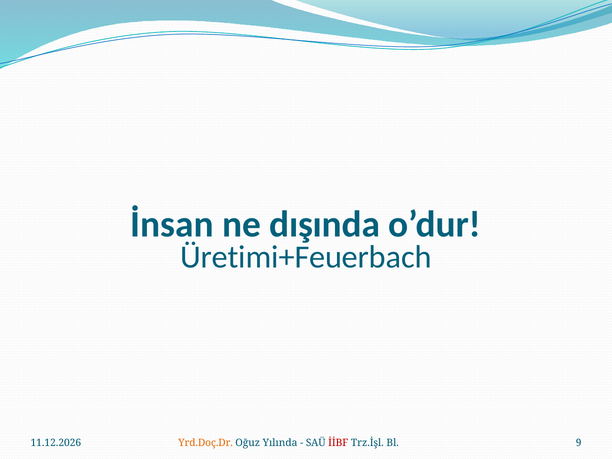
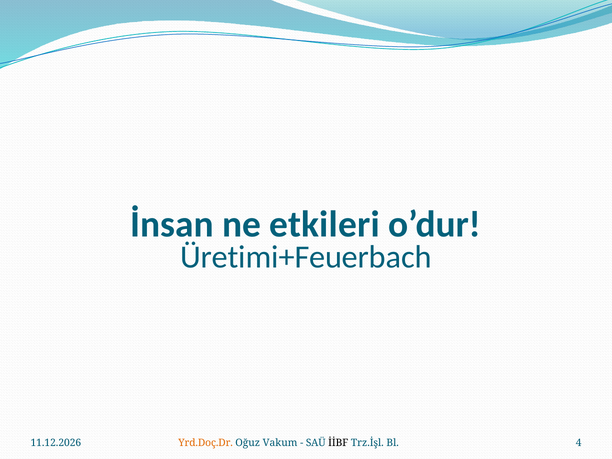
dışında: dışında -> etkileri (325, 224)
Yılında: Yılında -> Vakum (280, 443)
İİBF colour: red -> black (338, 443)
9: 9 -> 4 (579, 443)
